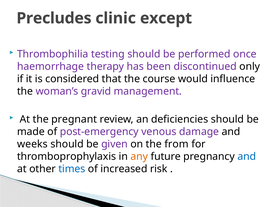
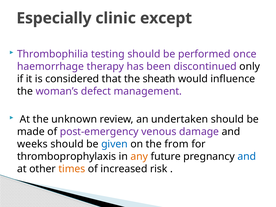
Precludes: Precludes -> Especially (54, 18)
course: course -> sheath (159, 79)
gravid: gravid -> defect (96, 91)
pregnant: pregnant -> unknown (74, 119)
deficiencies: deficiencies -> undertaken (180, 119)
given colour: purple -> blue (114, 144)
times colour: blue -> orange (72, 169)
